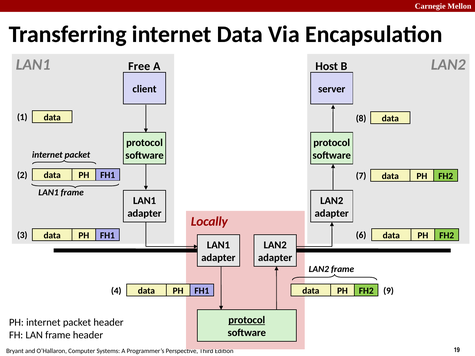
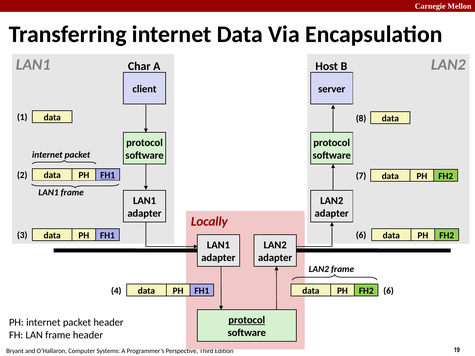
Free: Free -> Char (139, 66)
FH1 underline: none -> present (108, 175)
9: 9 -> 6 (389, 291)
